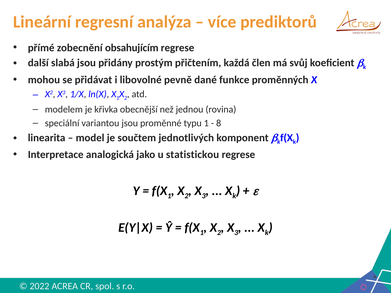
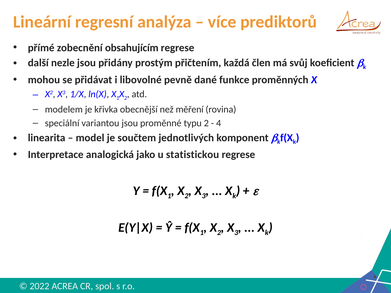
slabá: slabá -> nezle (63, 63)
jednou: jednou -> měření (190, 109)
typu 1: 1 -> 2 (206, 123)
8: 8 -> 4 (219, 123)
